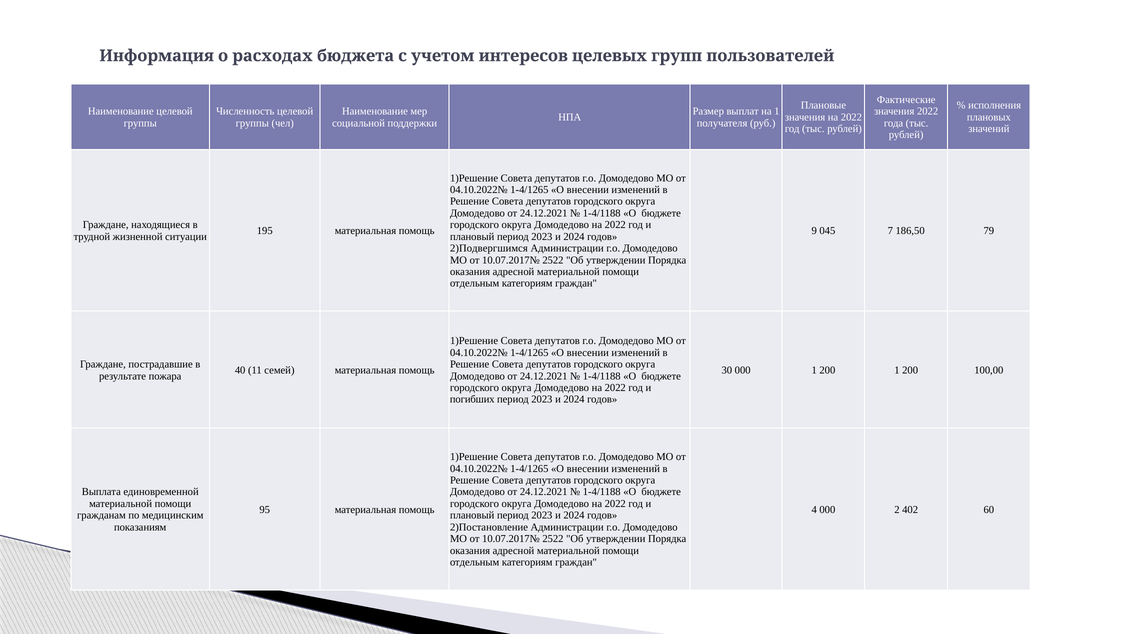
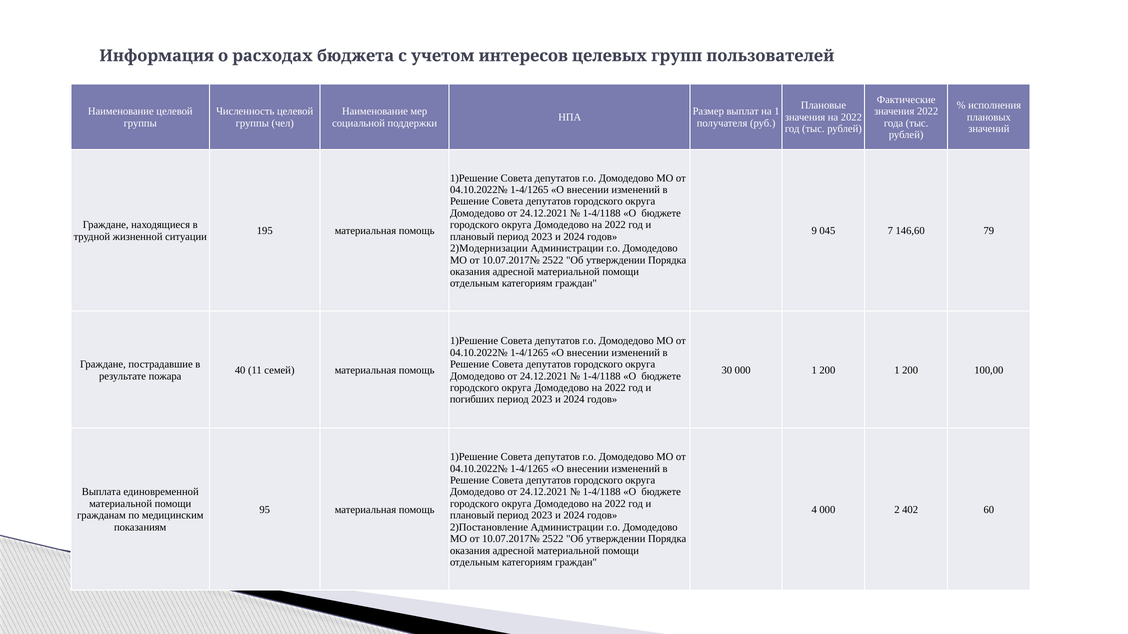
186,50: 186,50 -> 146,60 (910, 231)
2)Подвергшимся: 2)Подвергшимся -> 2)Модернизации (489, 249)
